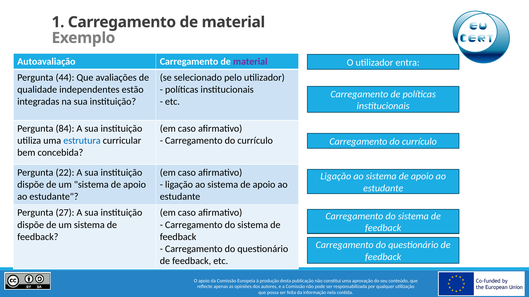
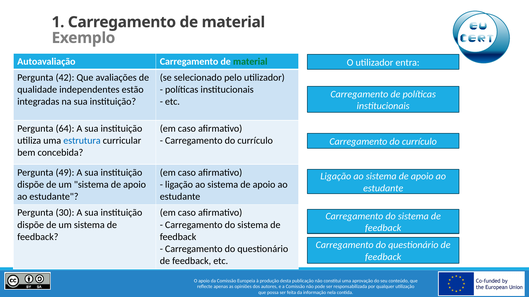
material colour: purple -> green (250, 62)
44: 44 -> 42 (65, 78)
84: 84 -> 64 (65, 129)
22: 22 -> 49 (65, 173)
27: 27 -> 30 (65, 213)
